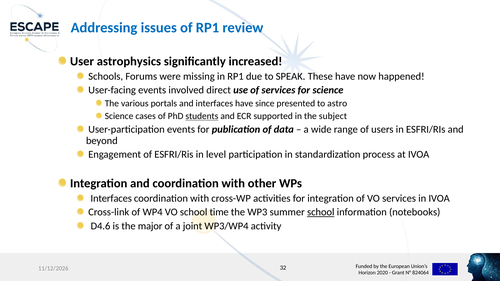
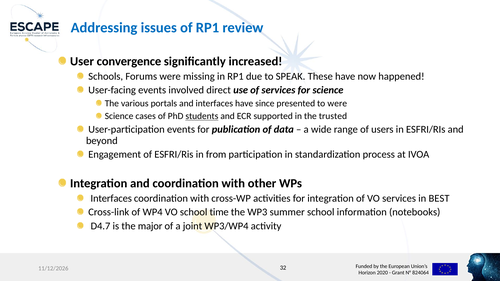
astrophysics: astrophysics -> convergence (129, 61)
to astro: astro -> were (337, 104)
subject: subject -> trusted (333, 116)
level: level -> from (216, 155)
in IVOA: IVOA -> BEST (439, 199)
school underline: present -> none (321, 212)
D4.6: D4.6 -> D4.7 (100, 226)
